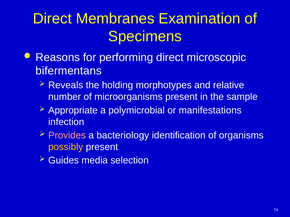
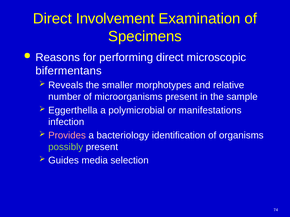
Membranes: Membranes -> Involvement (115, 19)
holding: holding -> smaller (117, 85)
Appropriate: Appropriate -> Eggerthella (73, 111)
possibly colour: yellow -> light green (66, 147)
